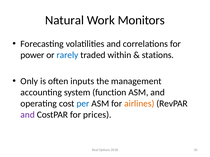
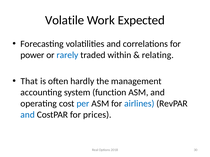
Natural: Natural -> Volatile (65, 20)
Monitors: Monitors -> Expected (141, 20)
stations: stations -> relating (158, 55)
Only: Only -> That (29, 81)
inputs: inputs -> hardly (82, 81)
airlines colour: orange -> blue (139, 104)
and colour: purple -> blue (28, 115)
